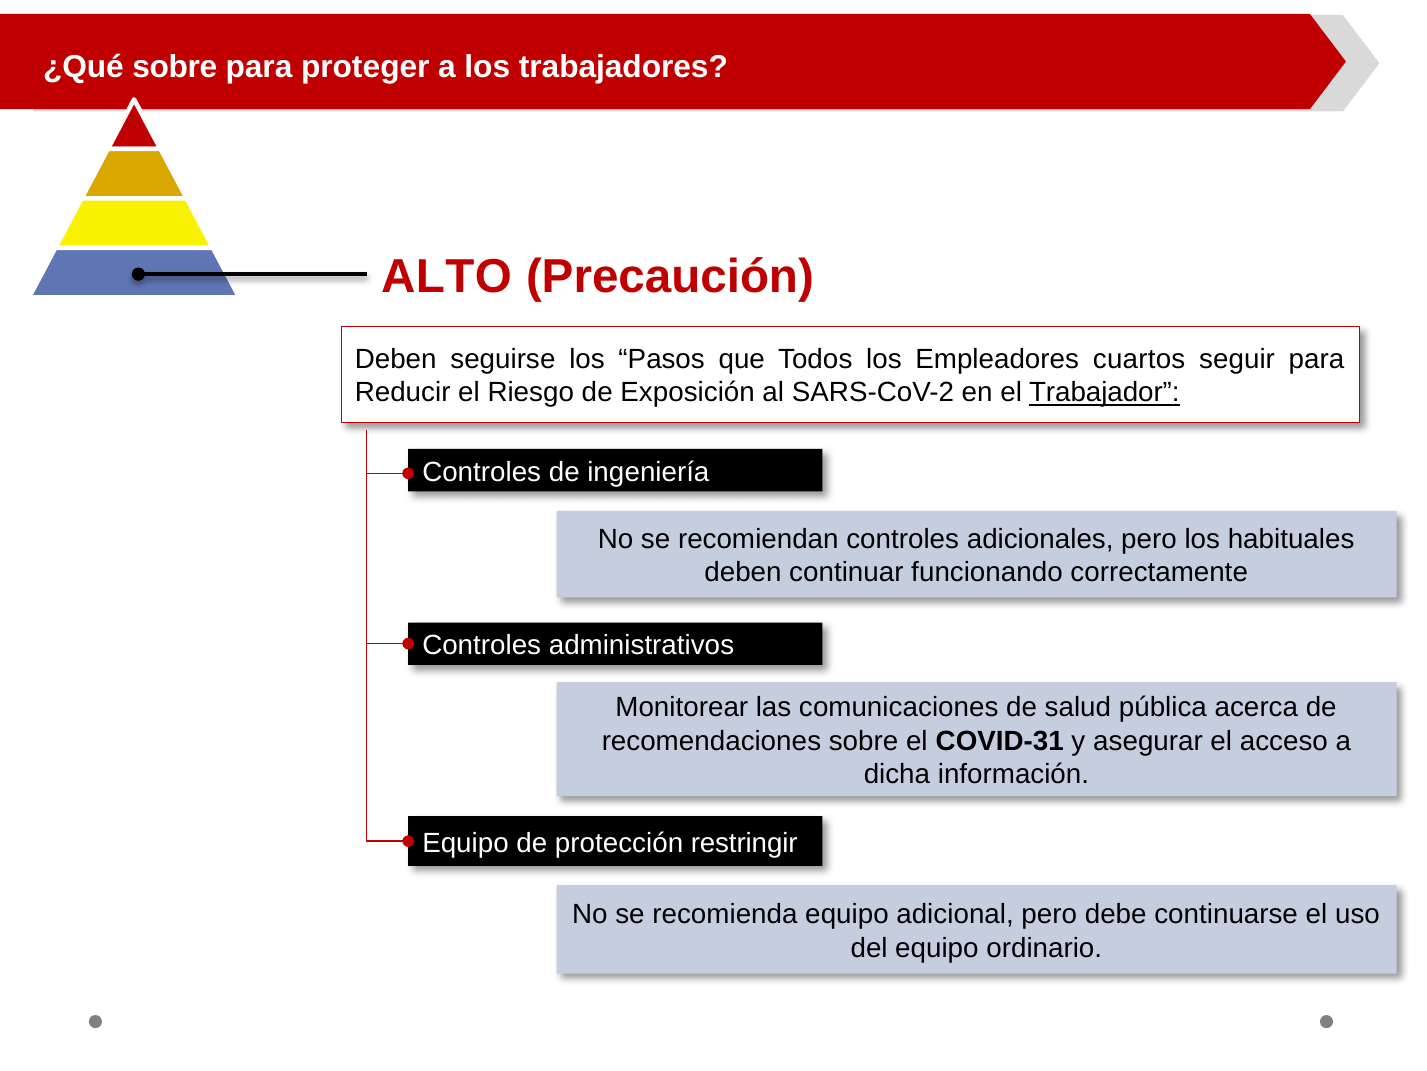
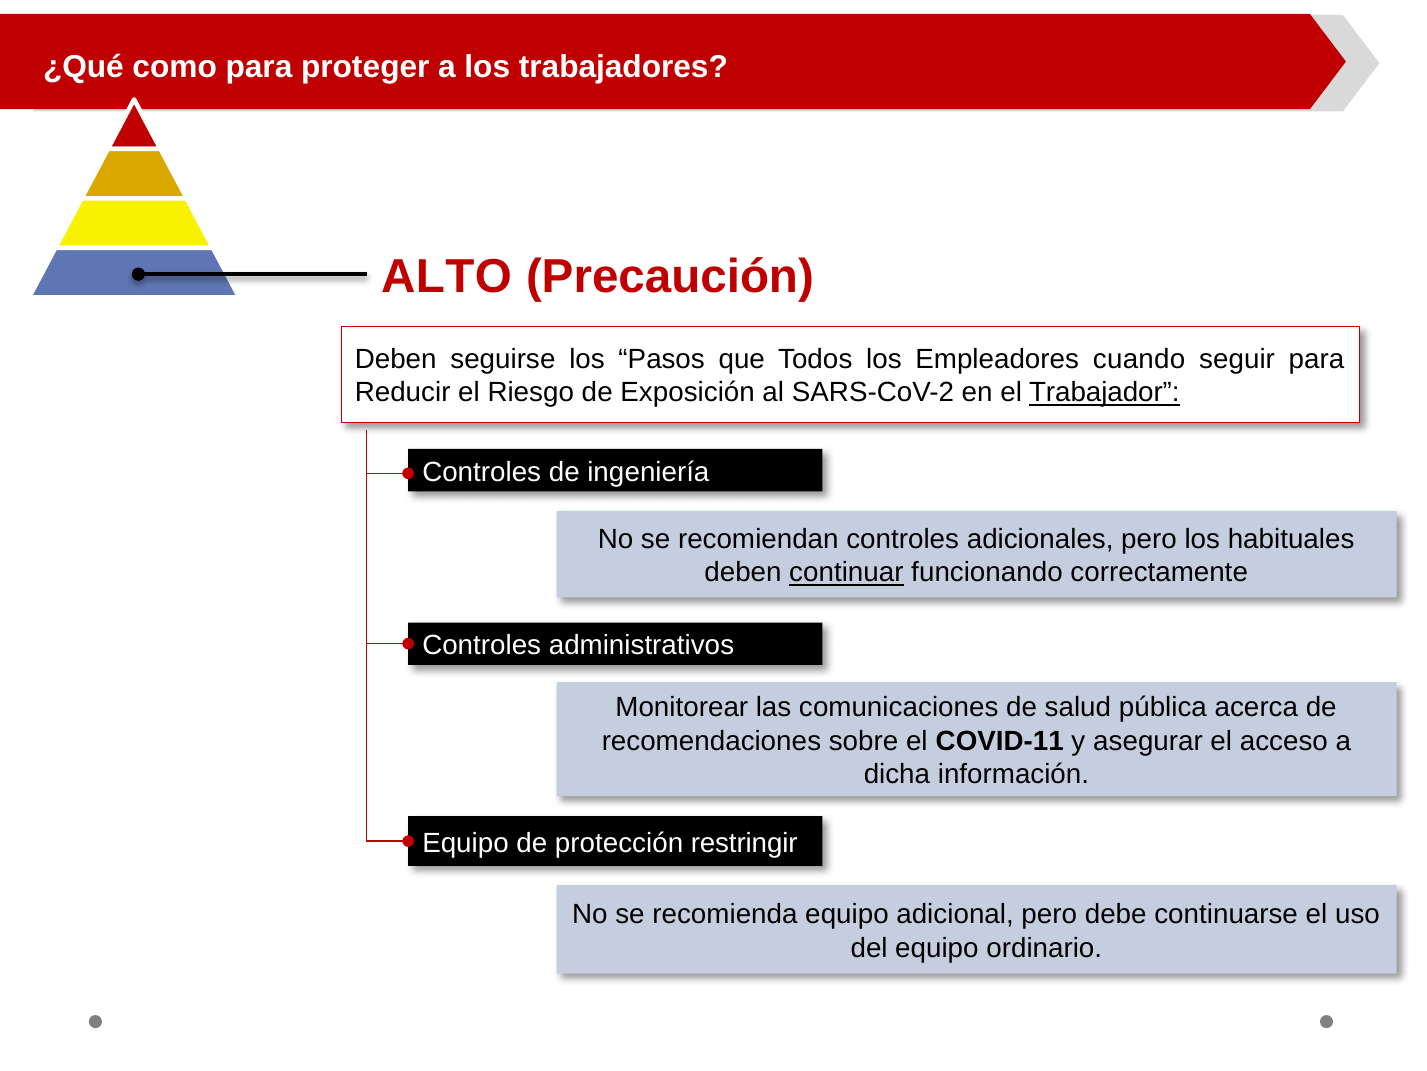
¿Qué sobre: sobre -> como (175, 67)
cuartos: cuartos -> cuando (1139, 359)
continuar underline: none -> present (846, 572)
COVID-31: COVID-31 -> COVID-11 (1000, 740)
